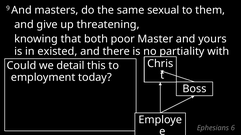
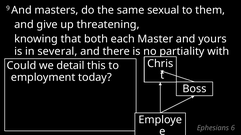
poor: poor -> each (123, 39)
existed: existed -> several (57, 52)
